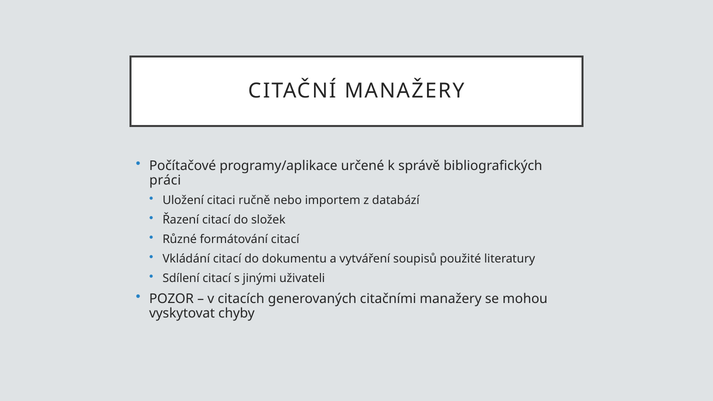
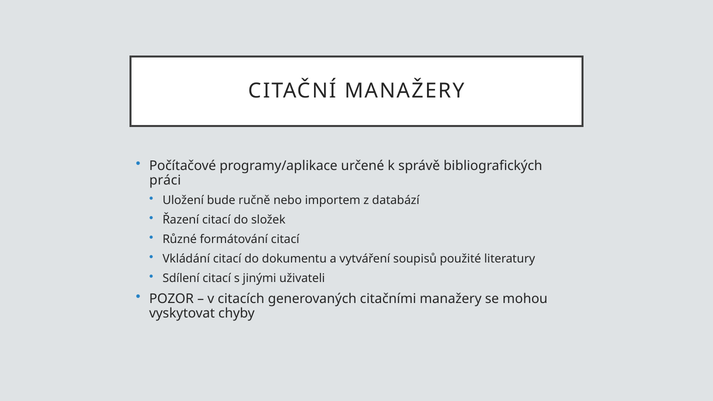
citaci: citaci -> bude (221, 200)
